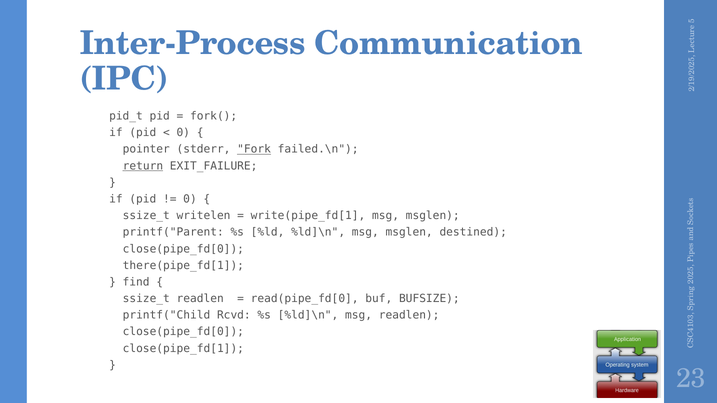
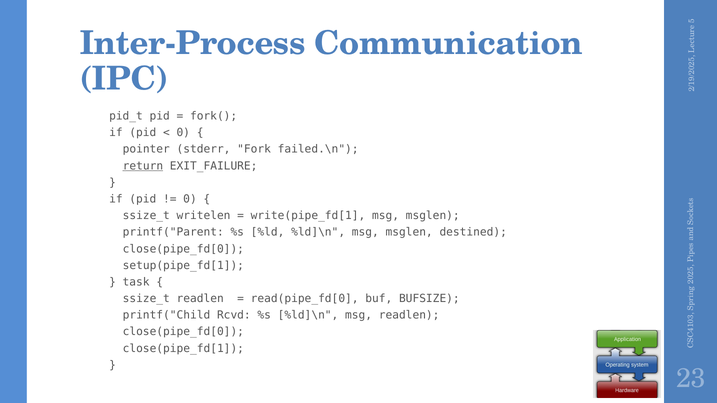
Fork underline: present -> none (254, 149)
there(pipe_fd[1: there(pipe_fd[1 -> setup(pipe_fd[1 (183, 266)
find: find -> task (136, 282)
